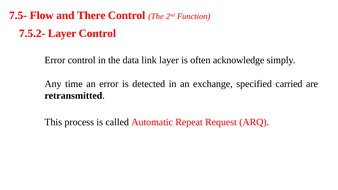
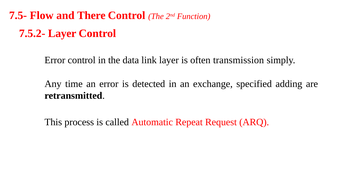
acknowledge: acknowledge -> transmission (239, 60)
carried: carried -> adding (289, 84)
